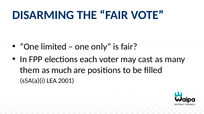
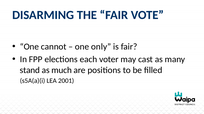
limited: limited -> cannot (54, 47)
them: them -> stand (30, 71)
